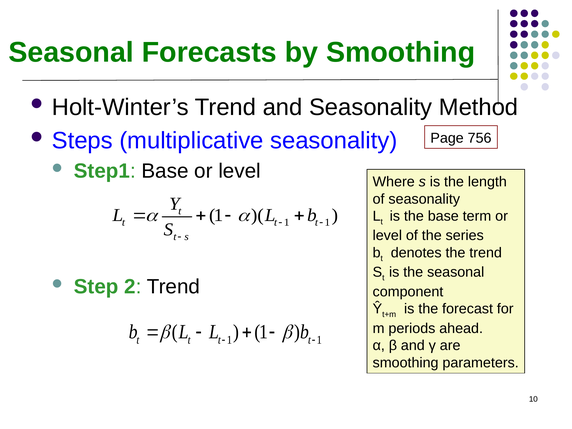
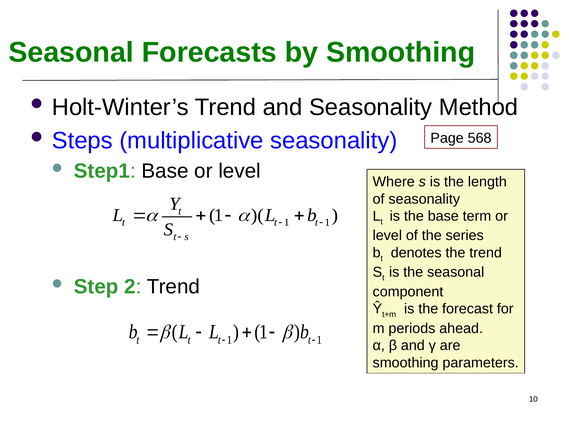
756: 756 -> 568 (480, 138)
